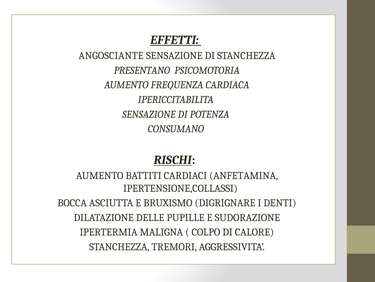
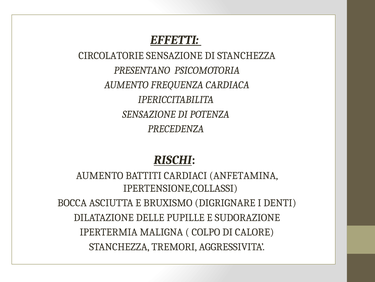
ANGOSCIANTE: ANGOSCIANTE -> CIRCOLATORIE (111, 56)
CONSUMANO: CONSUMANO -> PRECEDENZA (176, 129)
